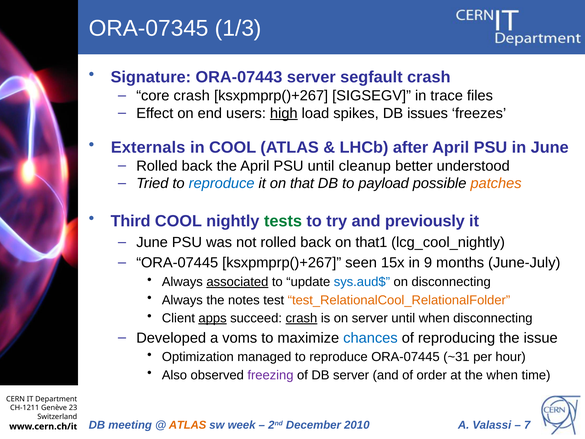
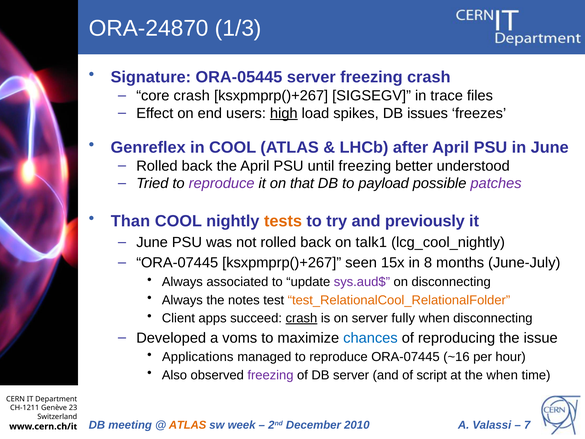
ORA-07345: ORA-07345 -> ORA-24870 (149, 28)
ORA-07443: ORA-07443 -> ORA-05445 (239, 77)
server segfault: segfault -> freezing (371, 77)
Externals: Externals -> Genreflex (148, 147)
until cleanup: cleanup -> freezing (365, 166)
reproduce colour: blue -> purple (222, 183)
patches colour: orange -> purple (496, 183)
Third: Third -> Than (130, 221)
tests colour: green -> orange (283, 221)
that1: that1 -> talk1 (371, 242)
9: 9 -> 8 (428, 263)
associated underline: present -> none (237, 282)
sys.aud$ colour: blue -> purple (362, 282)
apps underline: present -> none (213, 318)
server until: until -> fully (403, 318)
Optimization: Optimization -> Applications (198, 357)
~31: ~31 -> ~16 (456, 357)
order: order -> script (432, 375)
